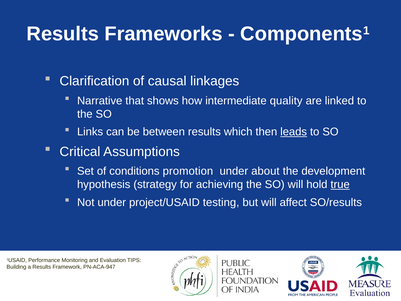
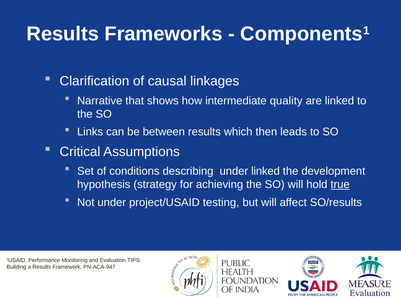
leads underline: present -> none (294, 132)
promotion: promotion -> describing (188, 171)
under about: about -> linked (266, 171)
